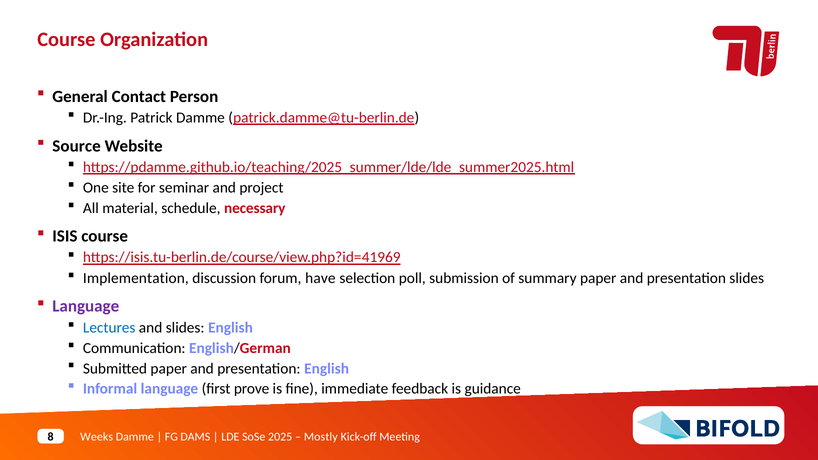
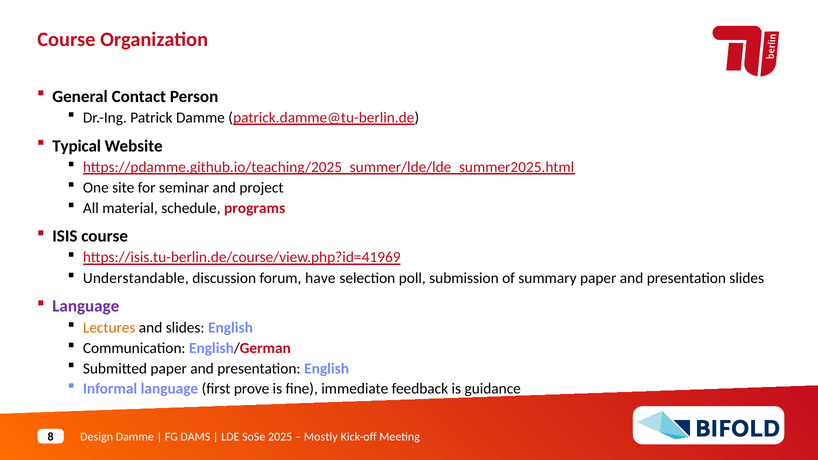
Source: Source -> Typical (77, 146)
necessary: necessary -> programs (255, 208)
Implementation: Implementation -> Understandable (136, 278)
Lectures colour: blue -> orange (109, 328)
Weeks: Weeks -> Design (97, 437)
